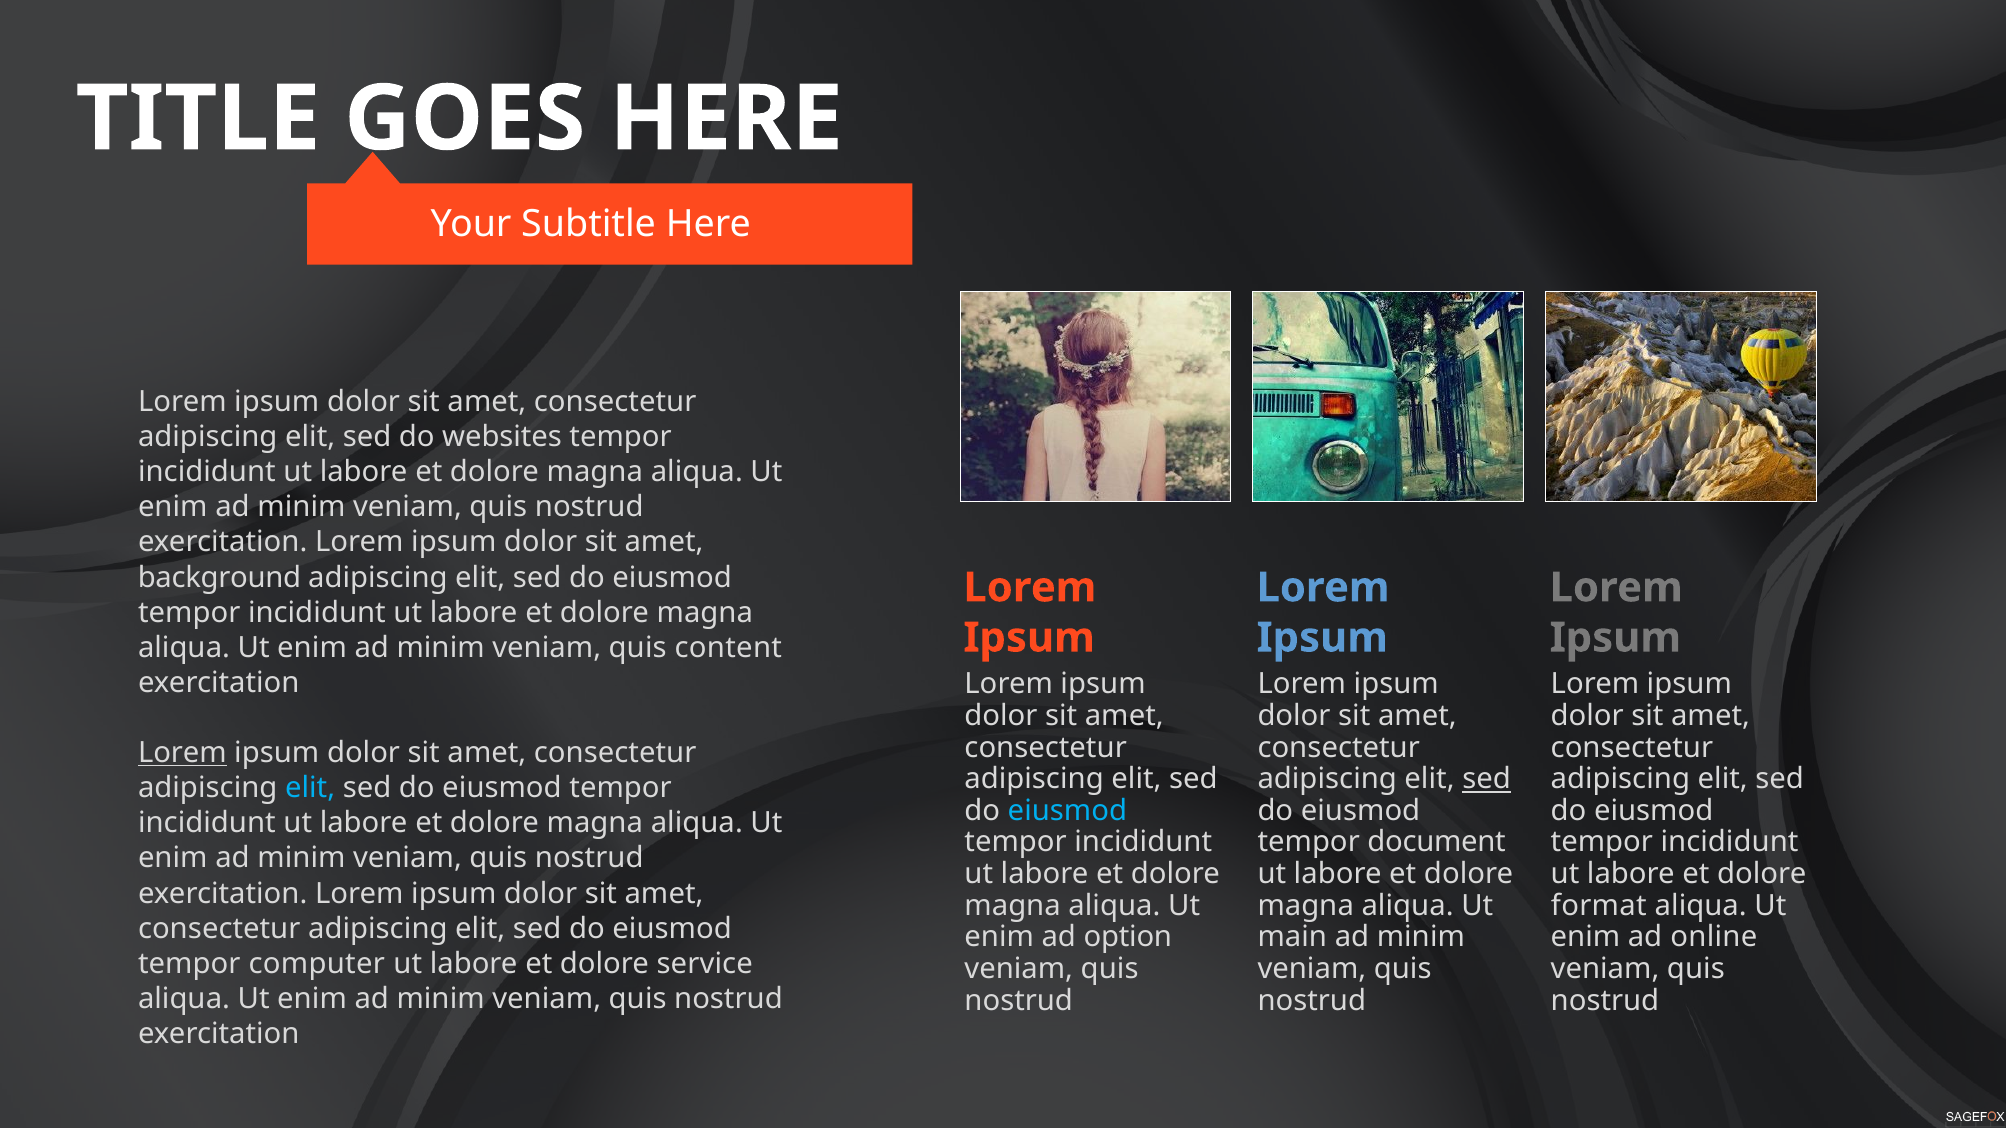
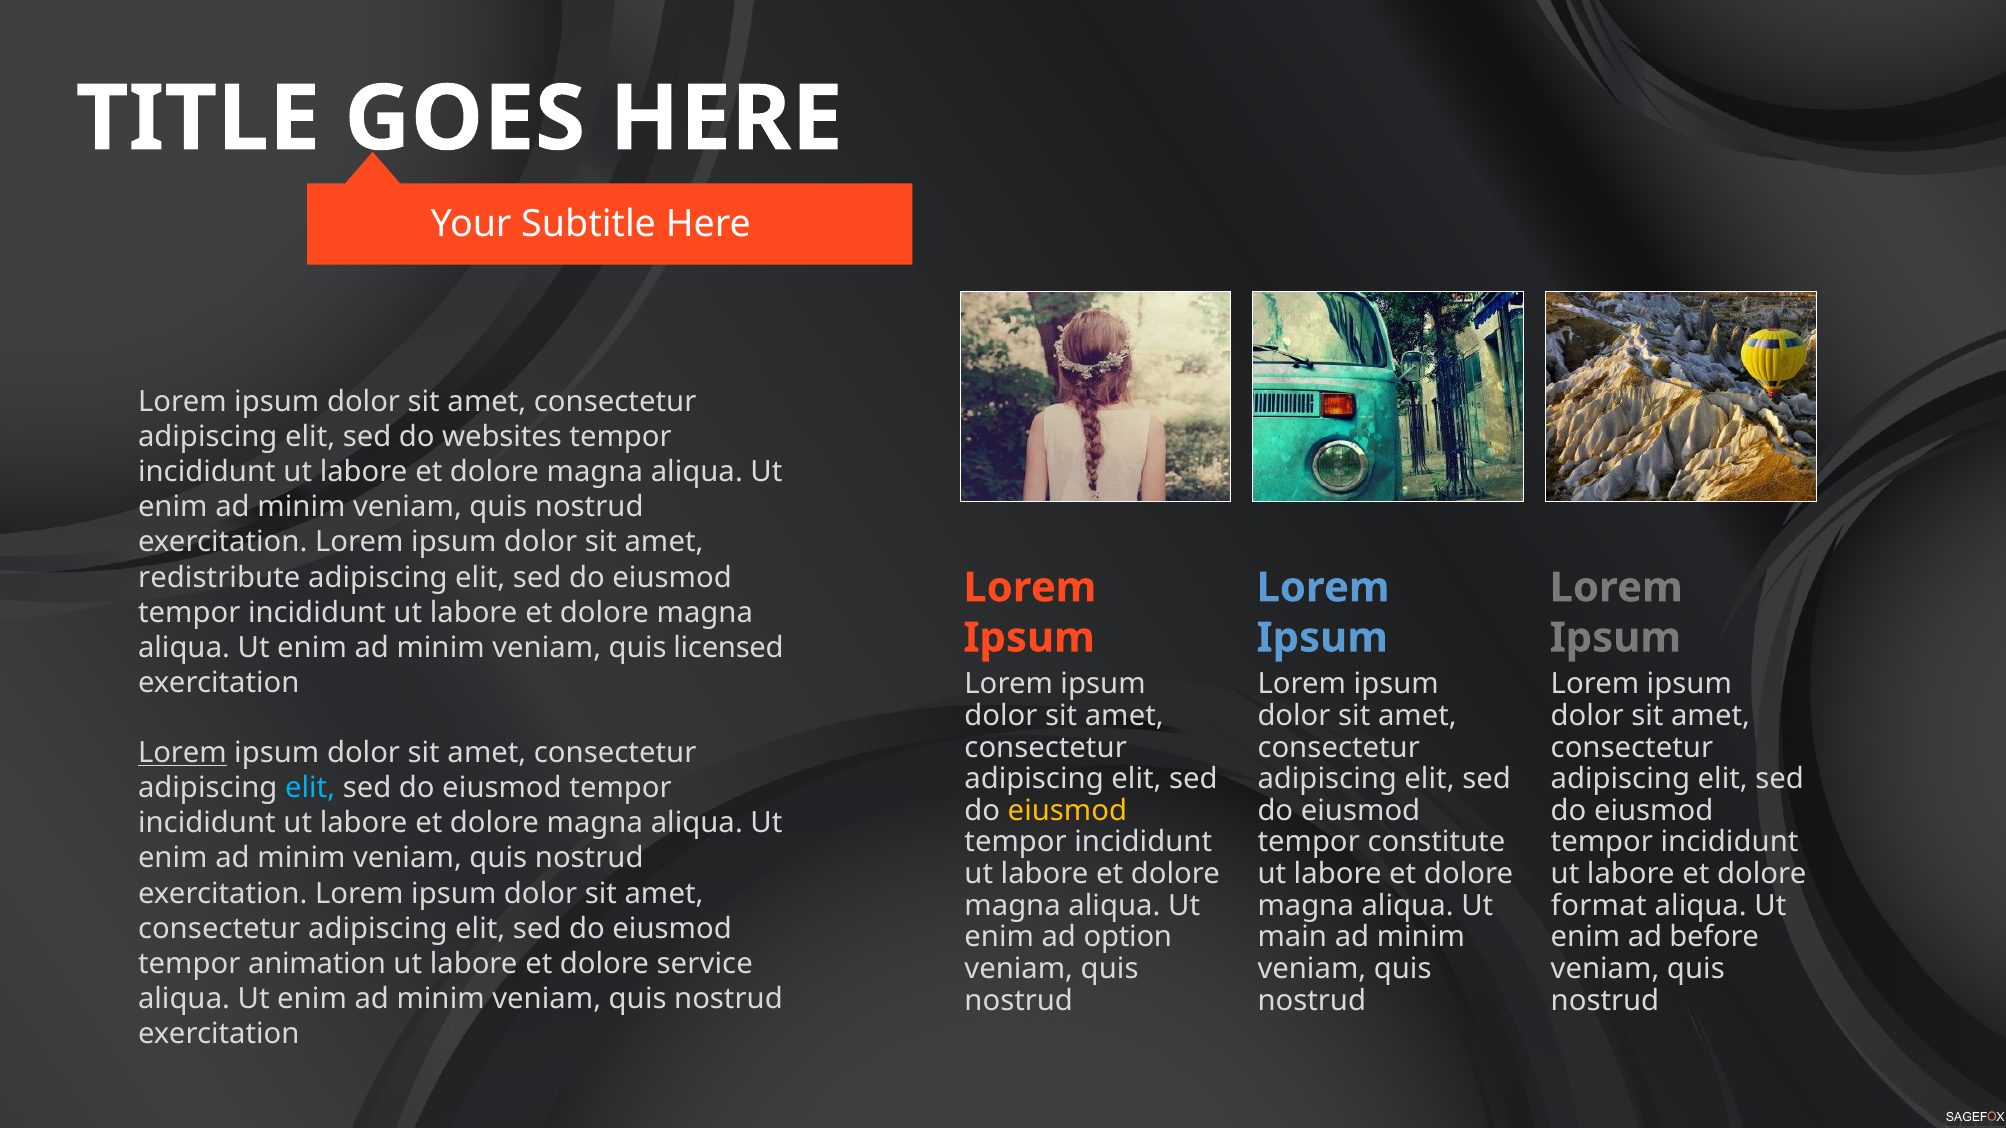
background: background -> redistribute (219, 578)
content: content -> licensed (729, 648)
sed underline: present -> none (1487, 779)
eiusmod colour: light blue -> yellow (1067, 811)
document: document -> constitute (1436, 843)
online: online -> before (1714, 937)
computer: computer -> animation (317, 964)
